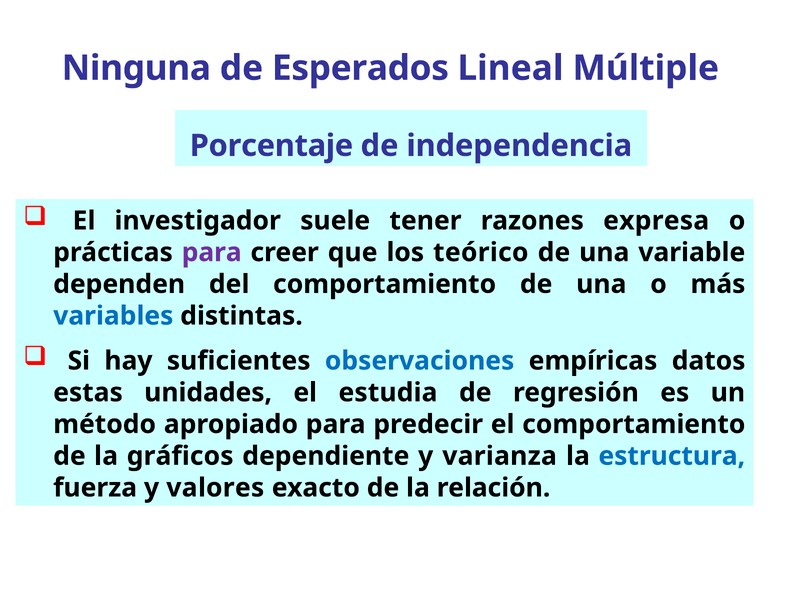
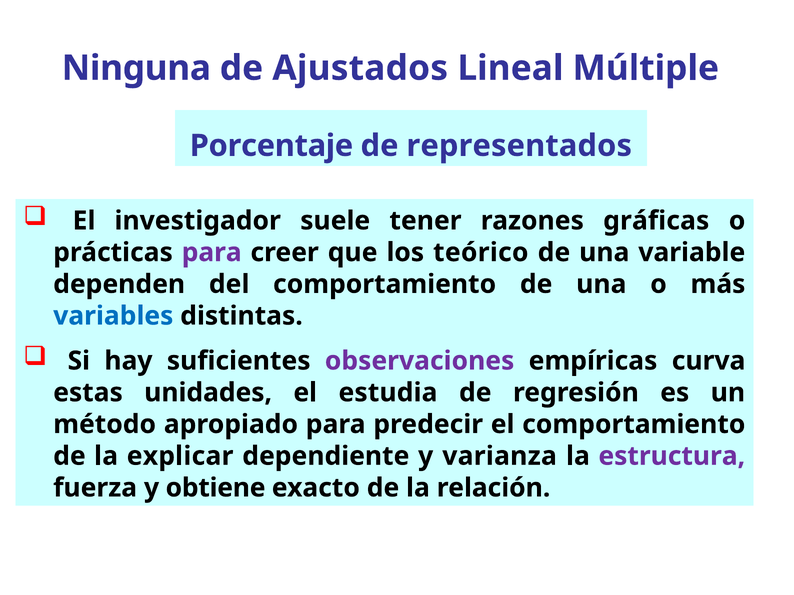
Esperados: Esperados -> Ajustados (360, 68)
independencia: independencia -> representados (519, 146)
expresa: expresa -> gráficas (656, 221)
observaciones colour: blue -> purple (420, 361)
datos: datos -> curva (709, 361)
gráficos: gráficos -> explicar (180, 456)
estructura colour: blue -> purple (672, 456)
valores: valores -> obtiene (216, 488)
